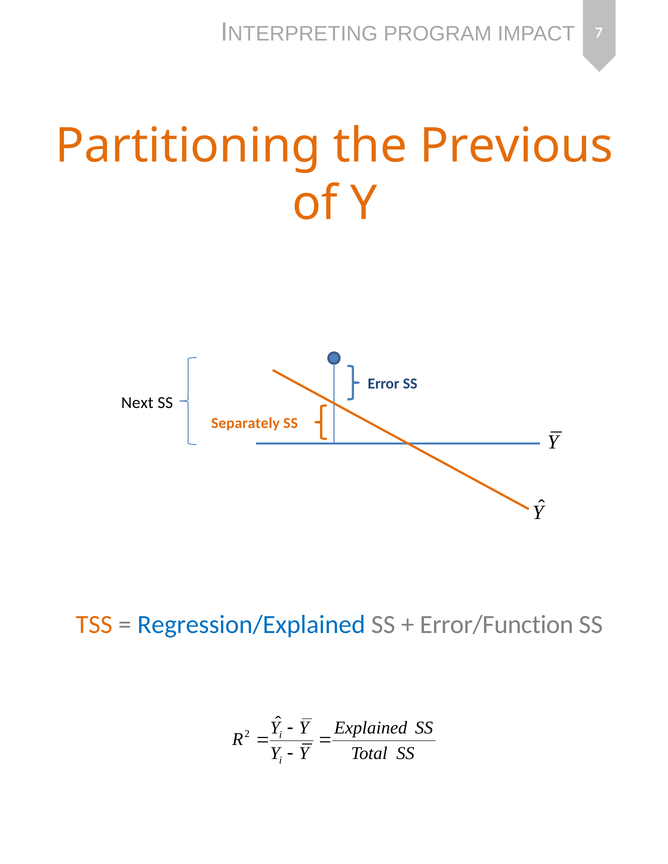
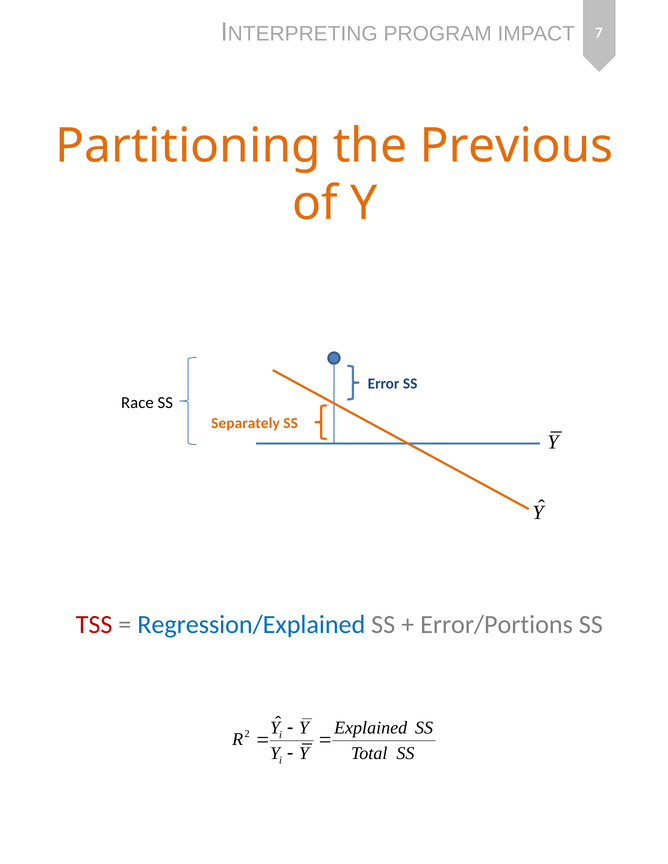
Next: Next -> Race (137, 403)
TSS colour: orange -> red (94, 625)
Error/Function: Error/Function -> Error/Portions (497, 625)
